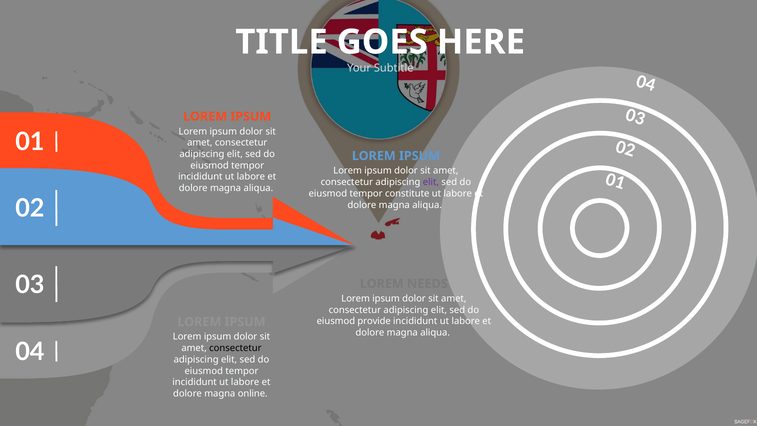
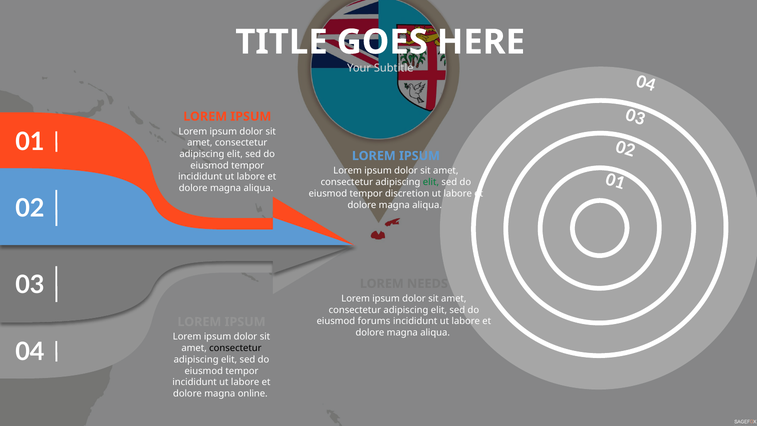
elit colour: purple -> green (431, 182)
constitute: constitute -> discretion (407, 193)
provide: provide -> forums (374, 321)
